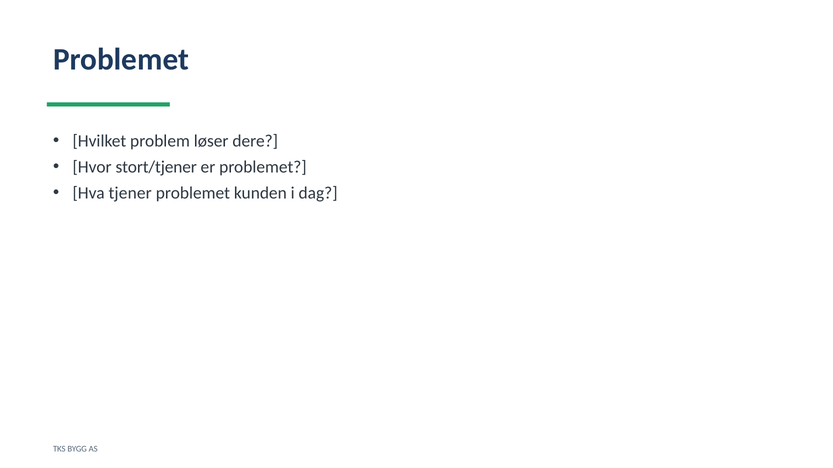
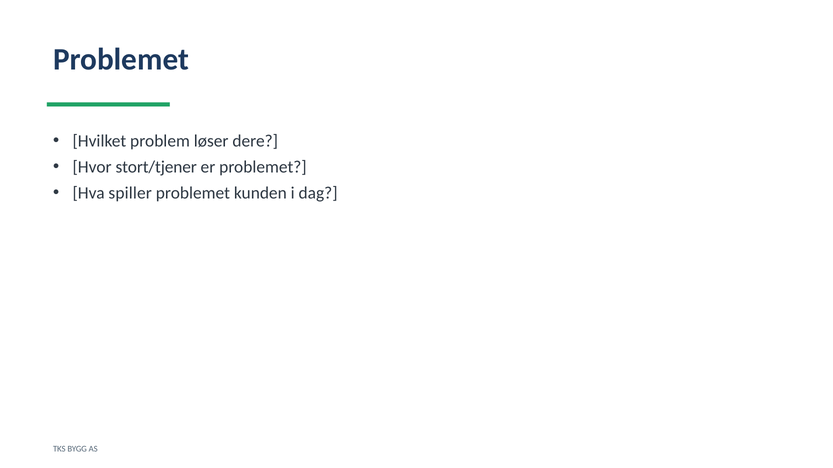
tjener: tjener -> spiller (130, 193)
